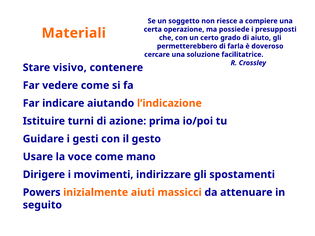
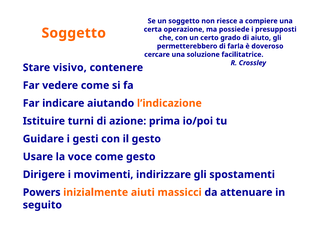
Materiali: Materiali -> Soggetto (74, 33)
come mano: mano -> gesto (141, 157)
